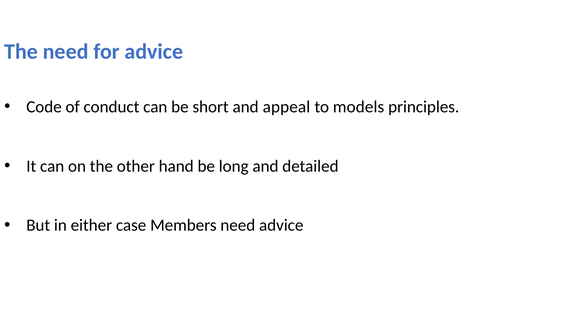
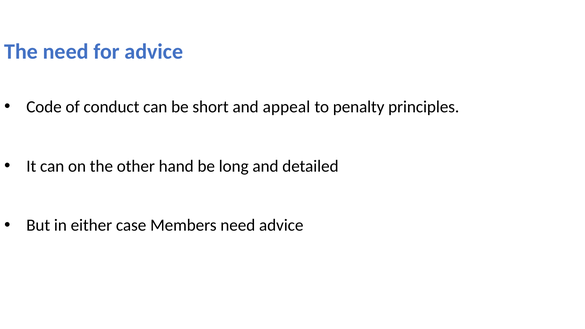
models: models -> penalty (359, 107)
